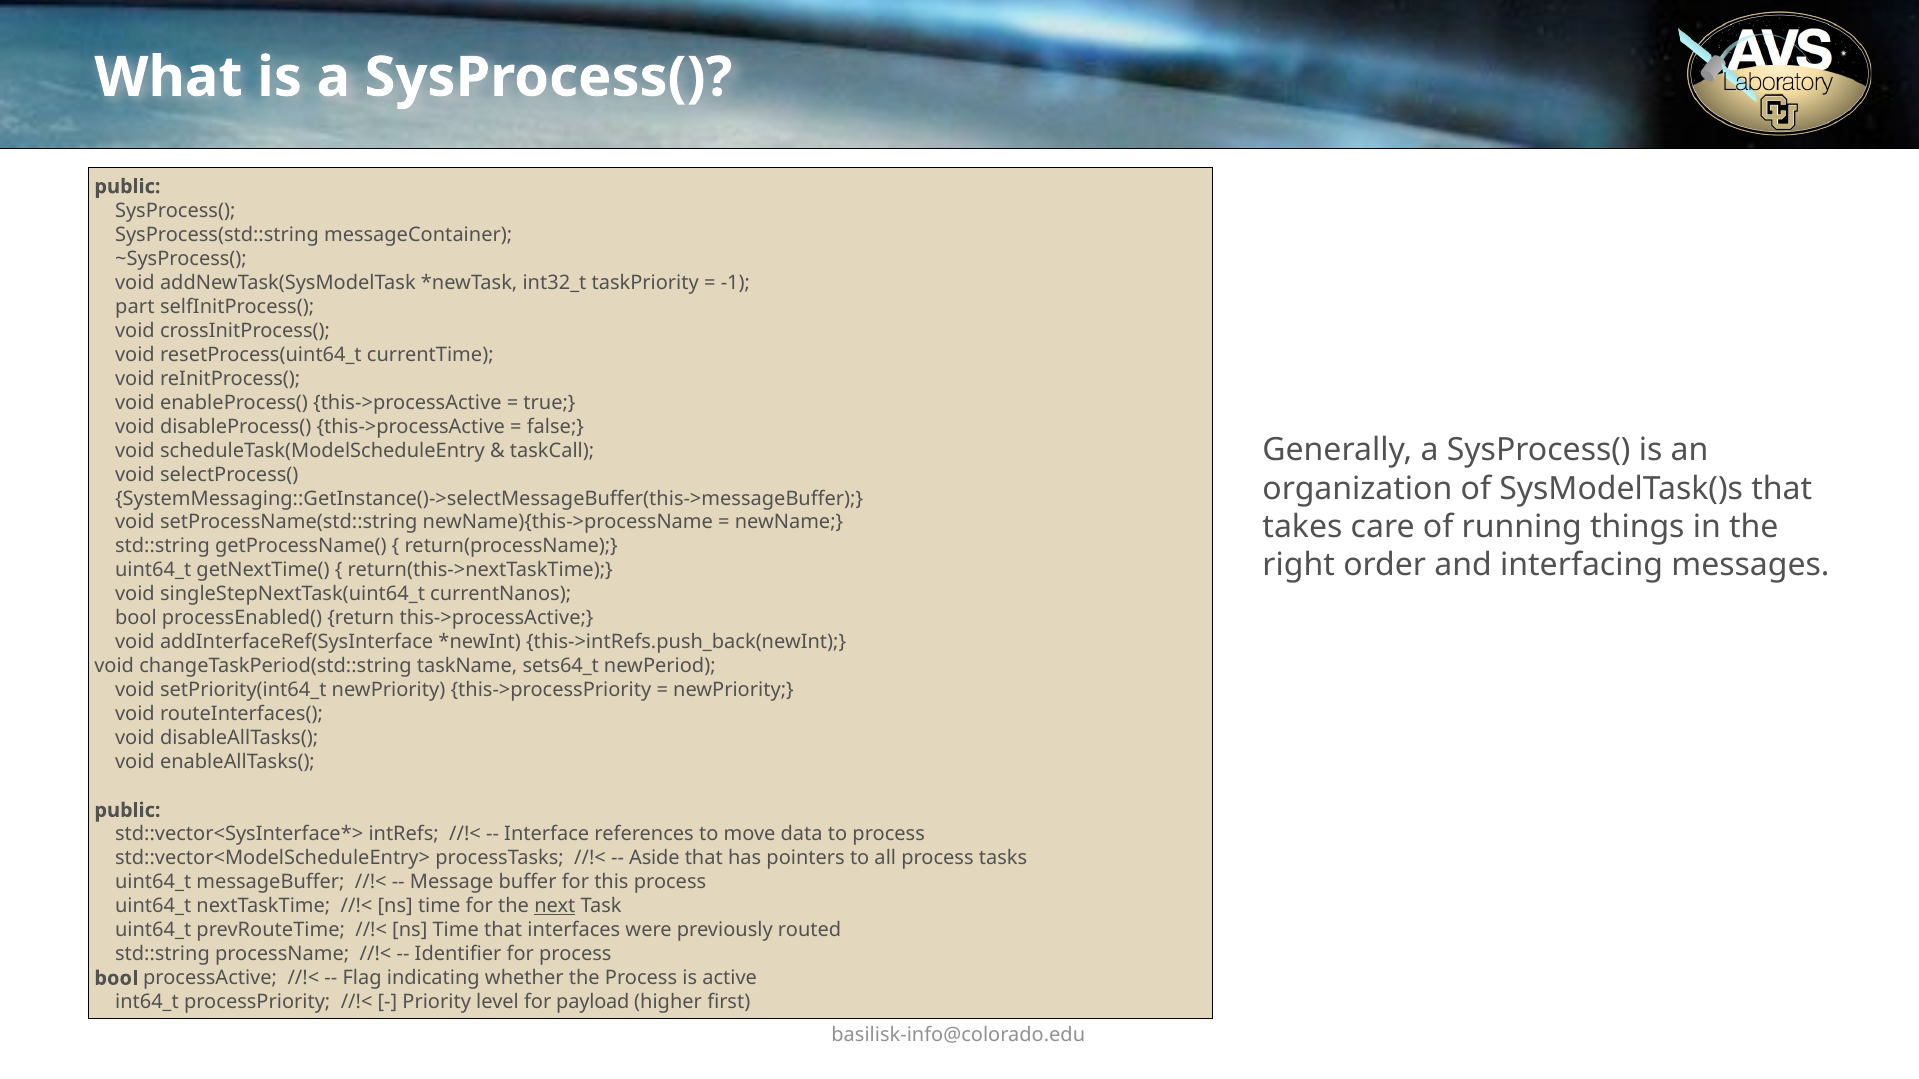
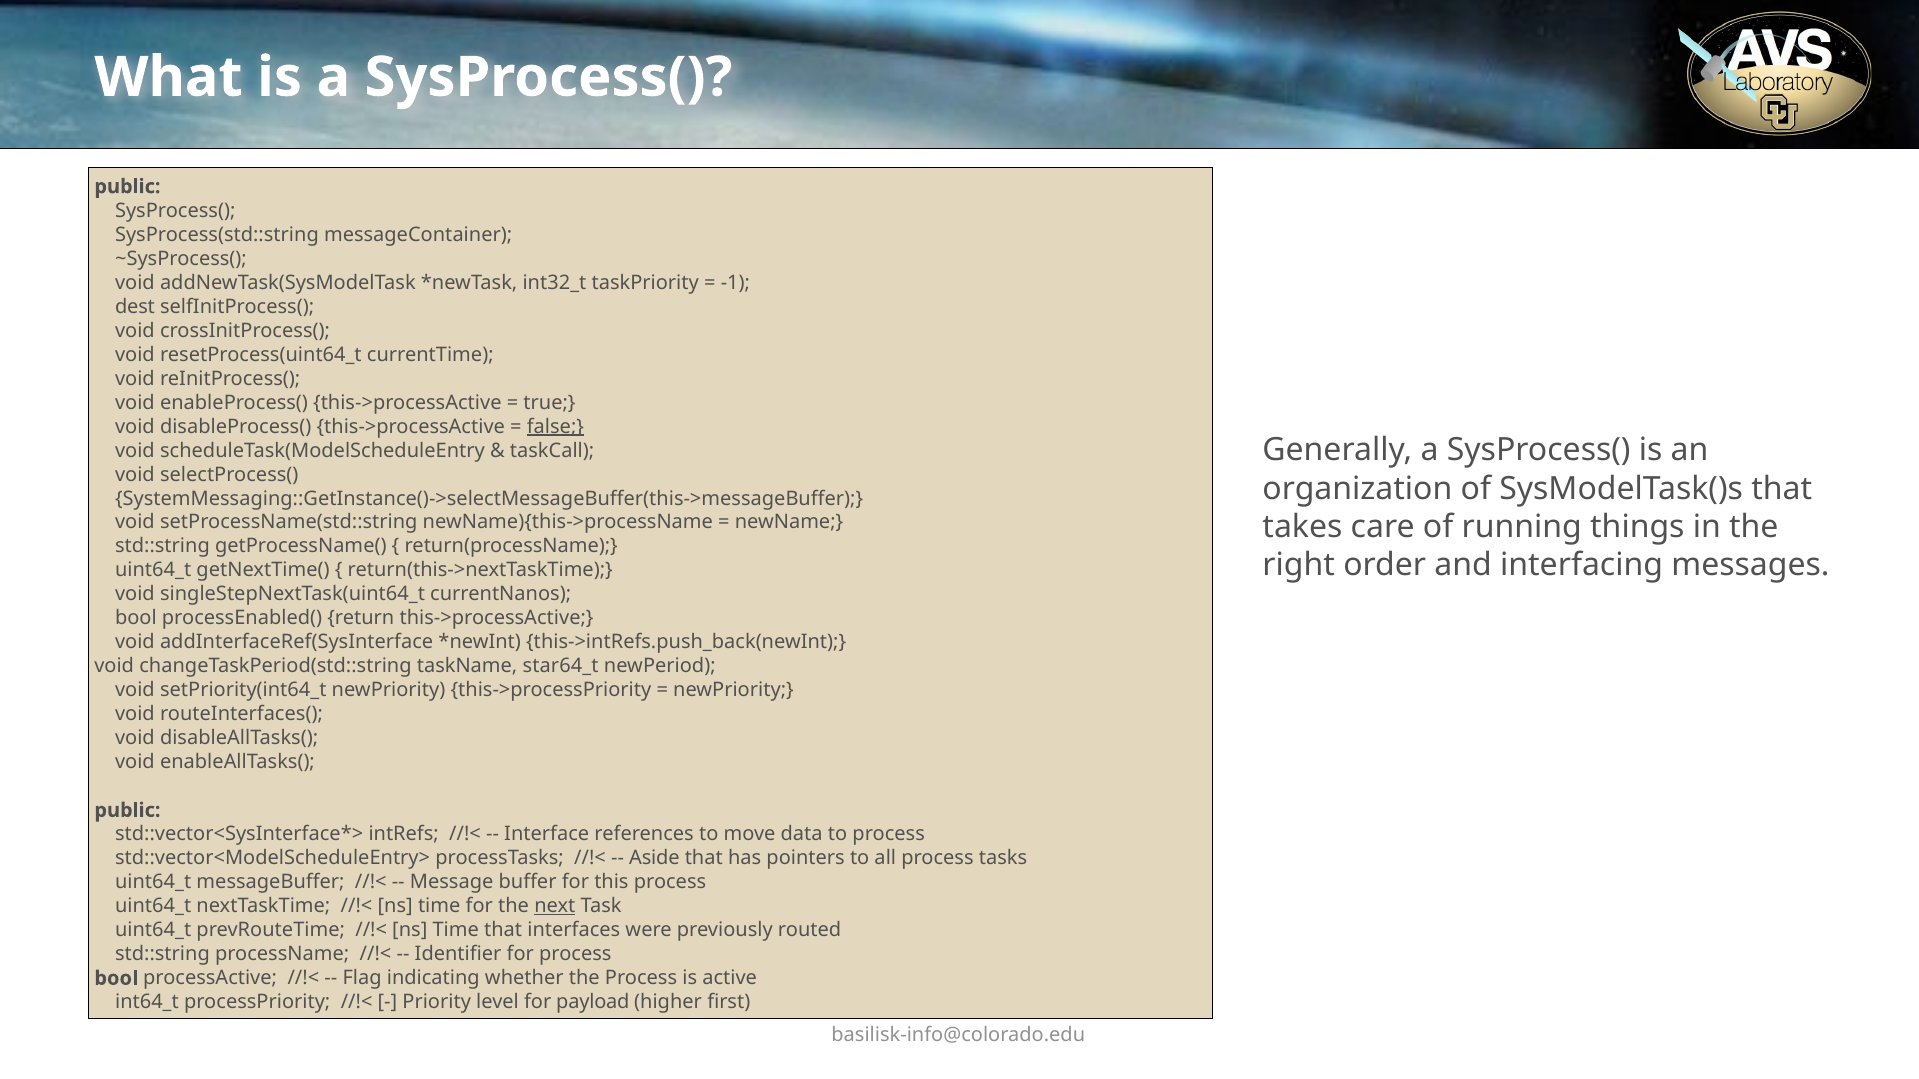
part: part -> dest (135, 307)
false underline: none -> present (555, 427)
sets64_t: sets64_t -> star64_t (561, 667)
